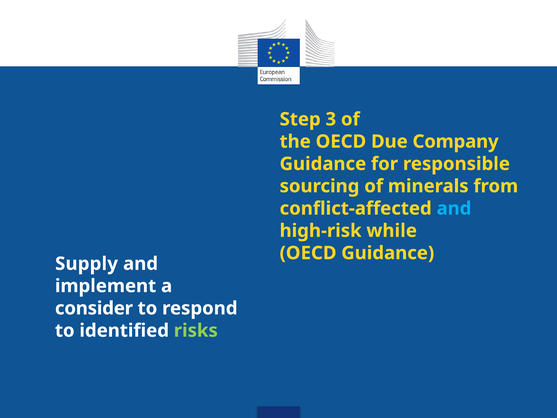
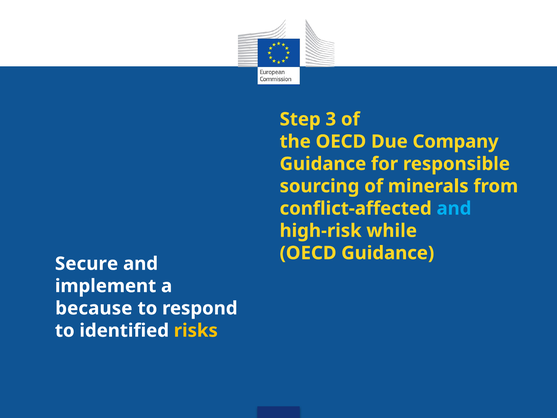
Supply: Supply -> Secure (87, 264)
consider: consider -> because (94, 308)
risks colour: light green -> yellow (196, 330)
